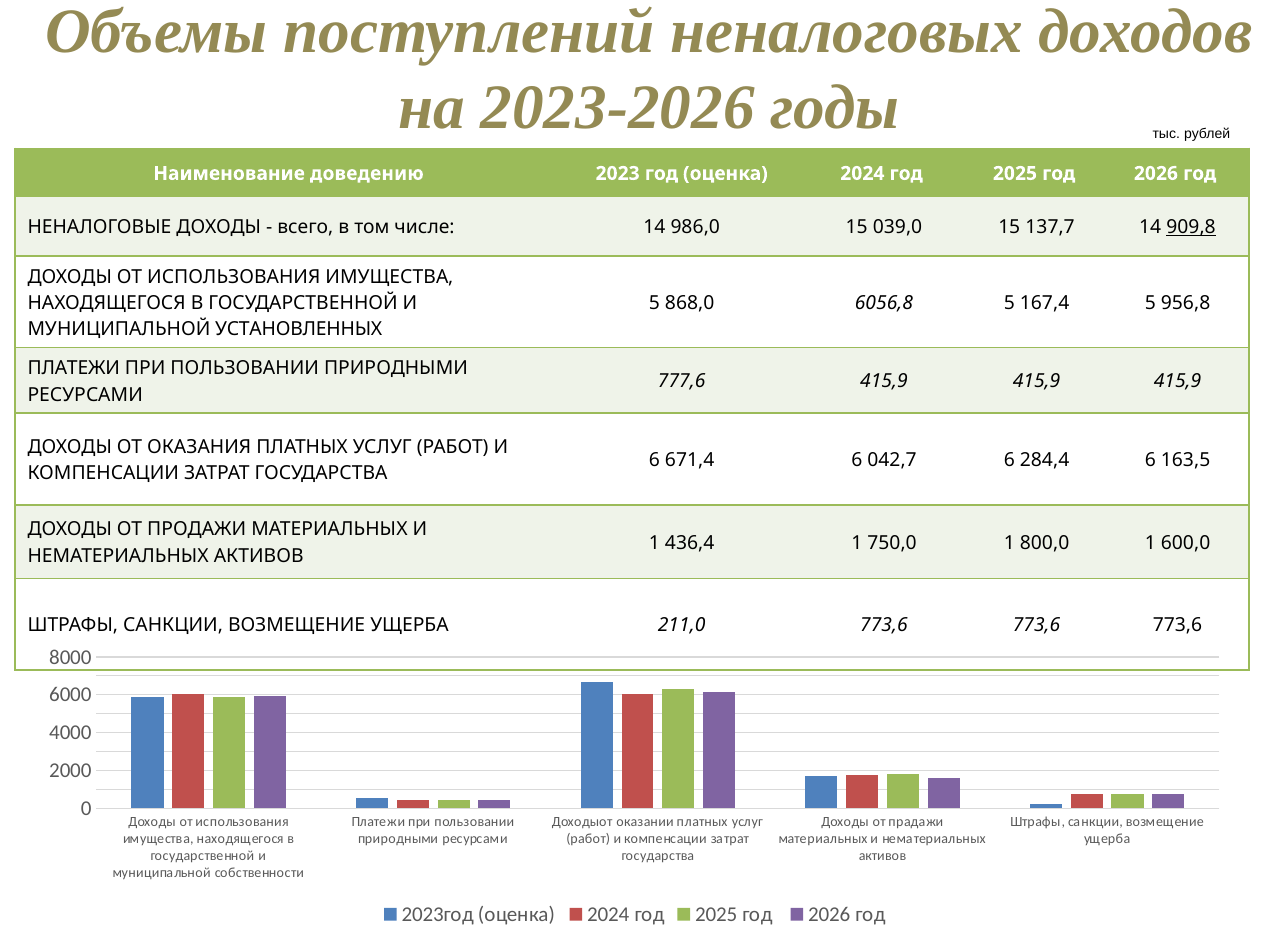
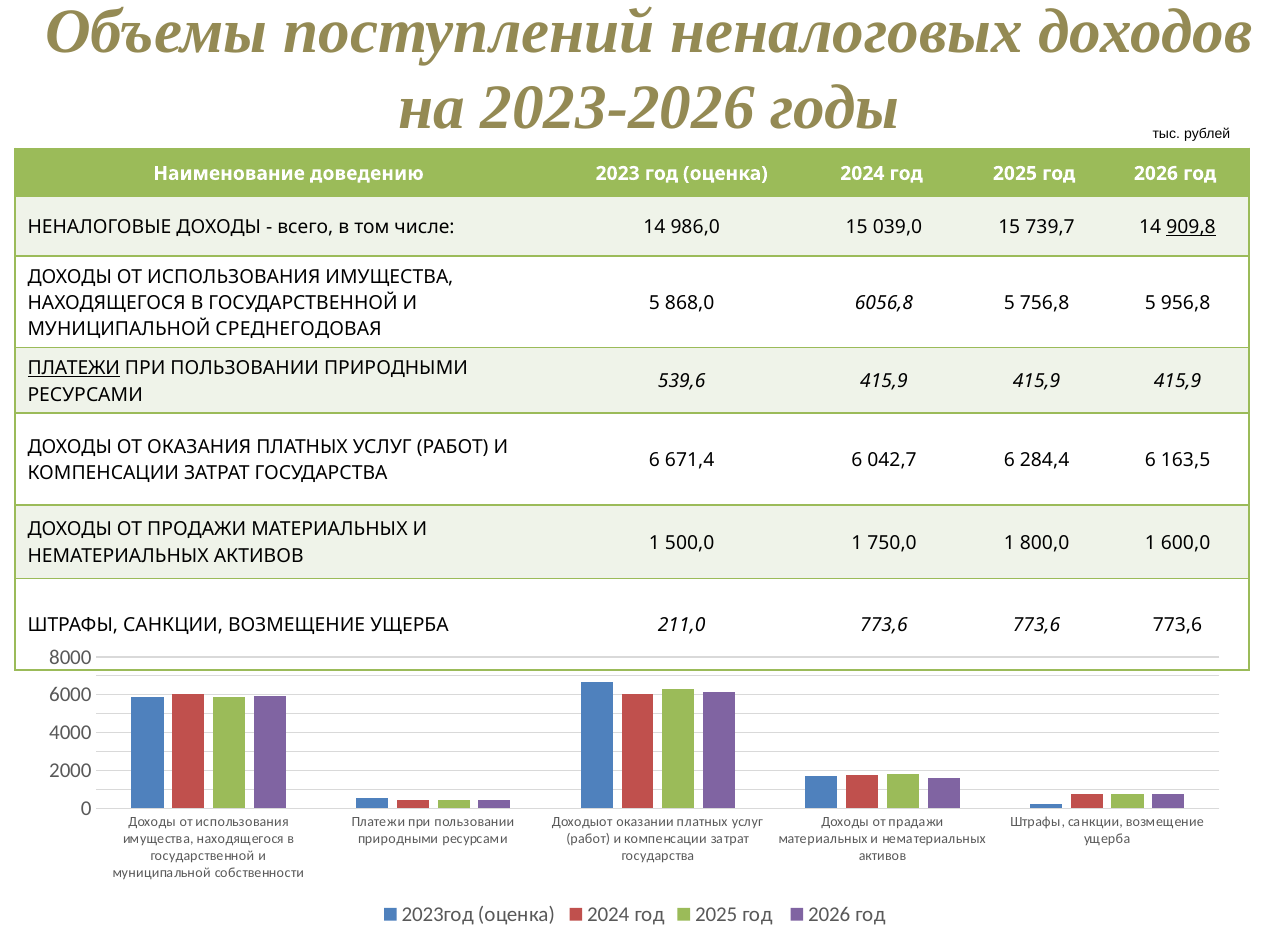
137,7: 137,7 -> 739,7 (1050, 227)
167,4: 167,4 -> 756,8 (1045, 303)
УСТАНОВЛЕННЫХ: УСТАНОВЛЕННЫХ -> СРЕДНЕГОДОВАЯ (299, 329)
ПЛАТЕЖИ underline: none -> present (74, 368)
777,6: 777,6 -> 539,6 (682, 382)
436,4: 436,4 -> 500,0 (690, 543)
